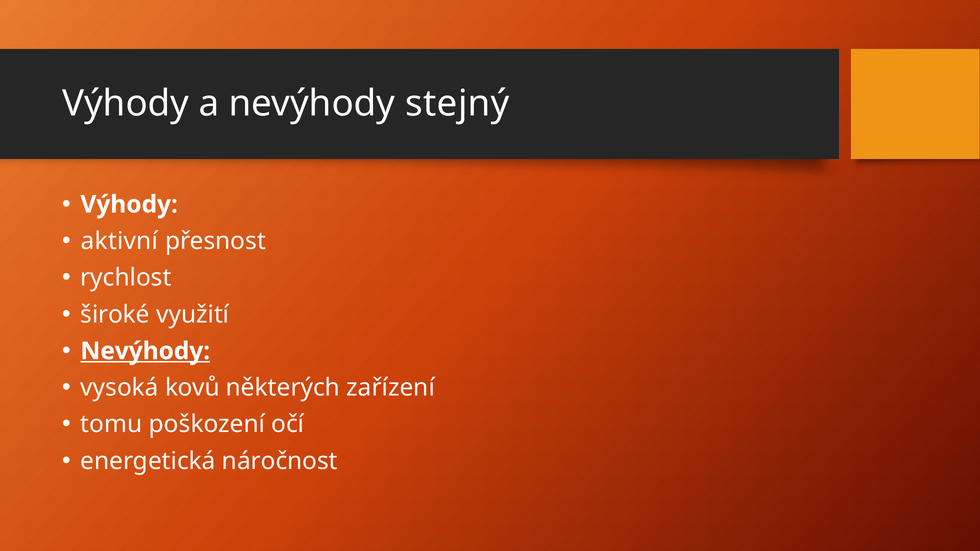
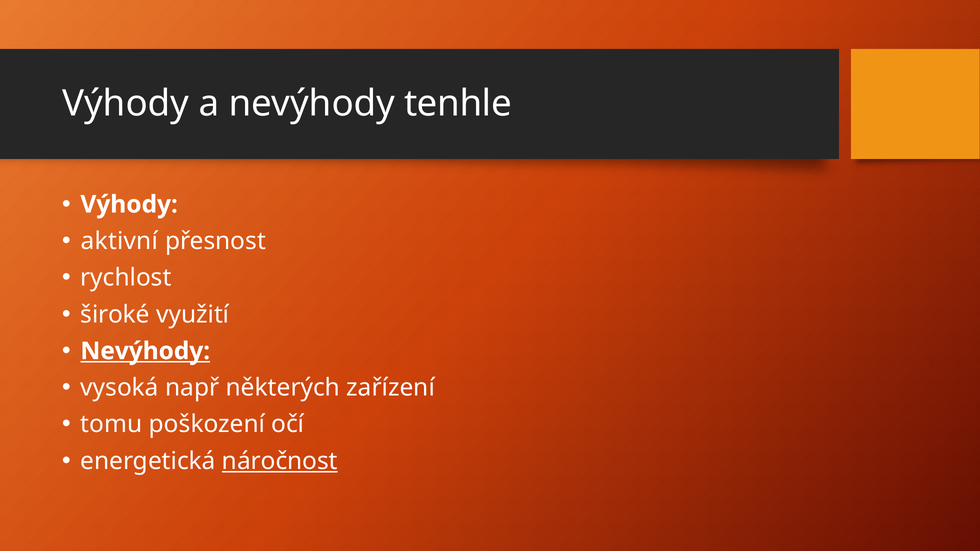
stejný: stejný -> tenhle (458, 104)
kovů: kovů -> např (192, 388)
náročnost underline: none -> present (280, 461)
